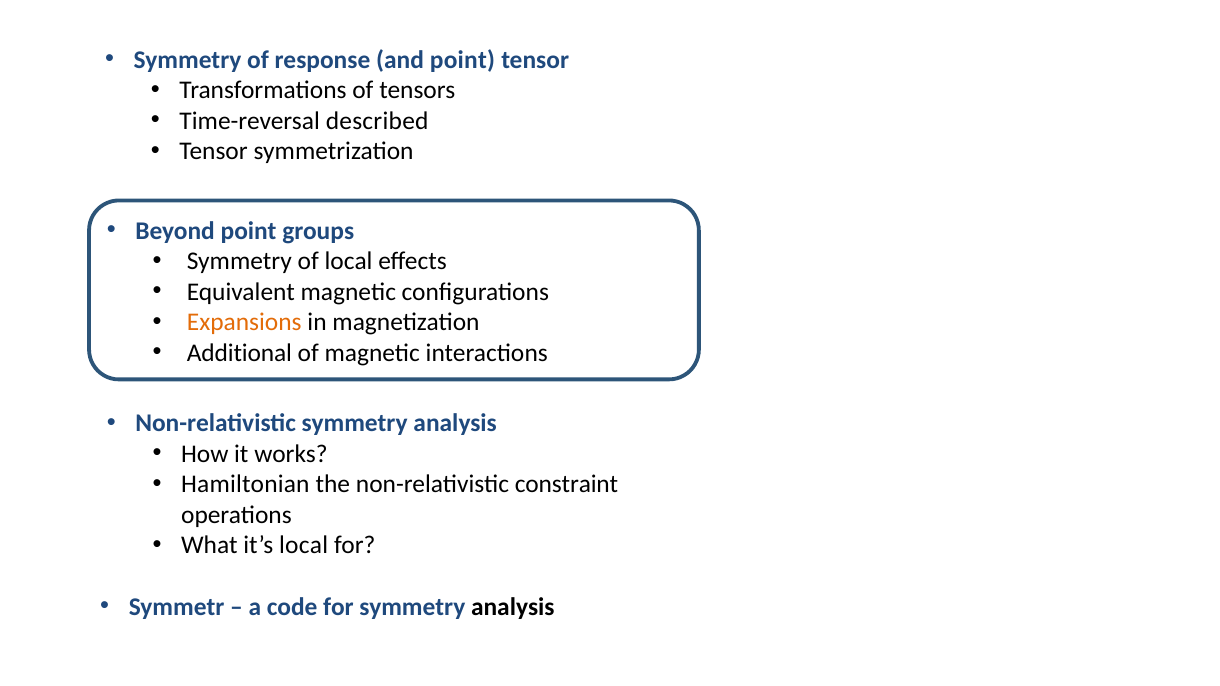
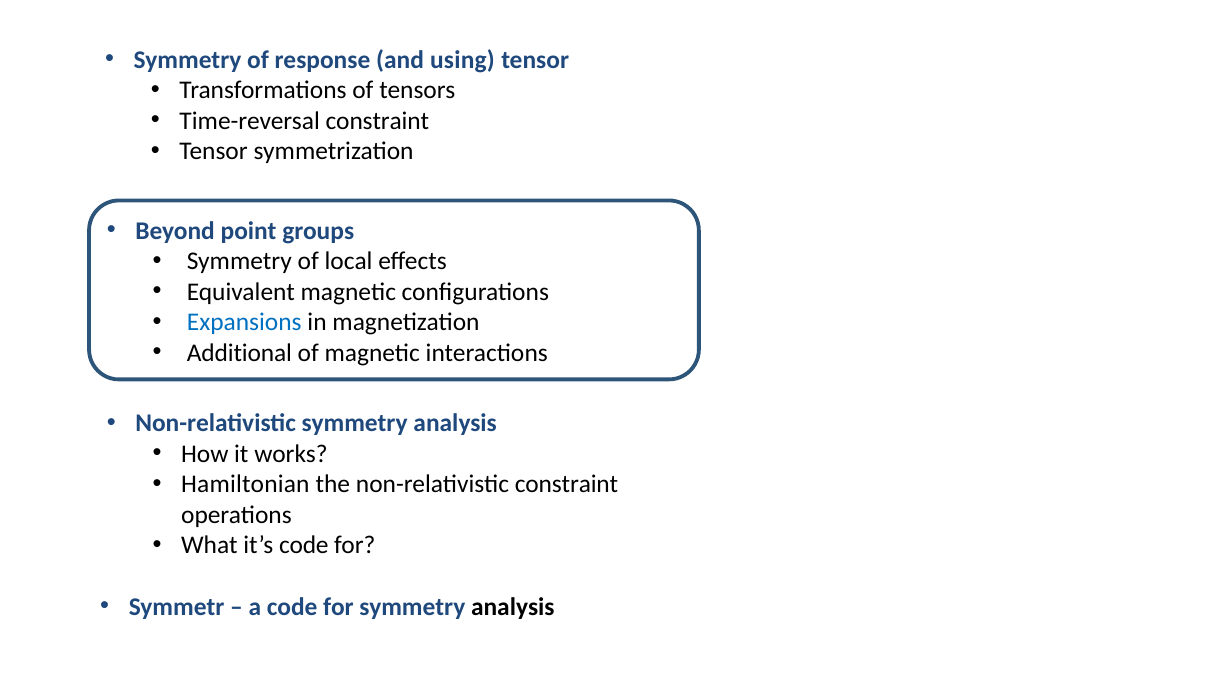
and point: point -> using (462, 60)
Time-reversal described: described -> constraint (377, 121)
Expansions colour: orange -> blue (244, 322)
it’s local: local -> code (304, 546)
